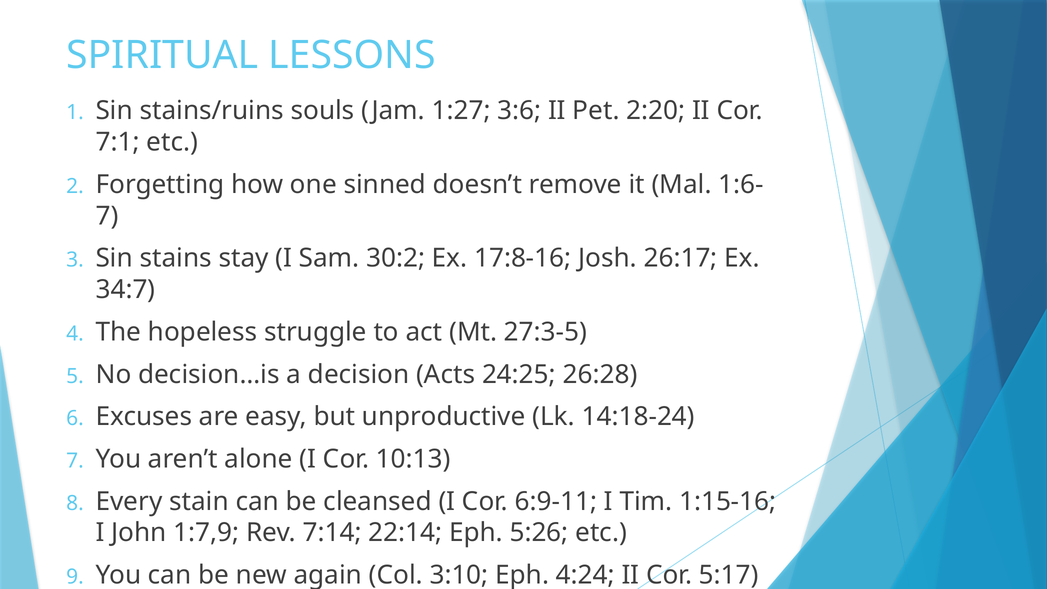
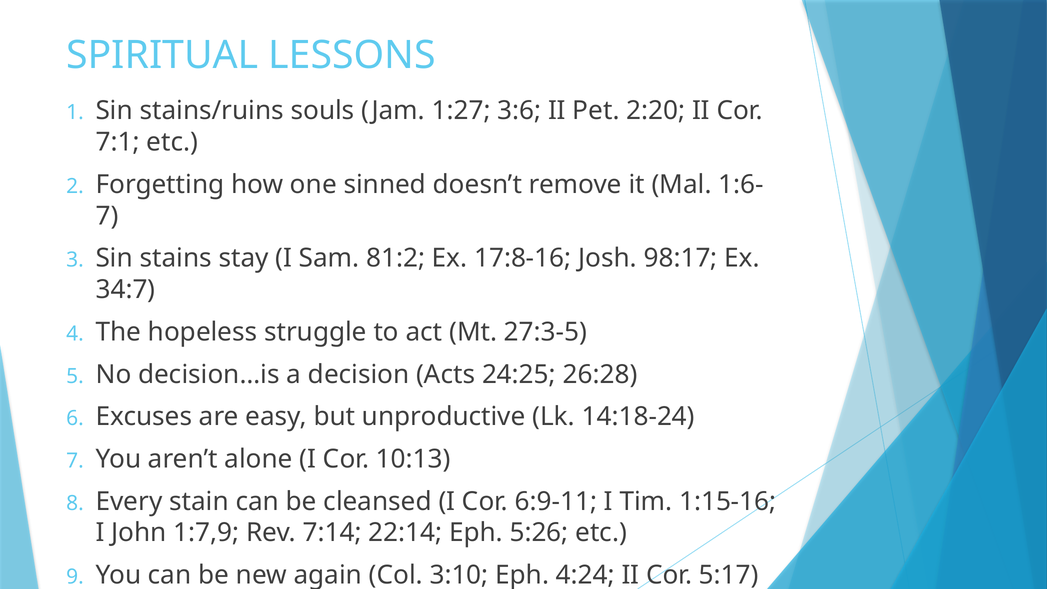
30:2: 30:2 -> 81:2 (396, 258)
26:17: 26:17 -> 98:17 (681, 258)
